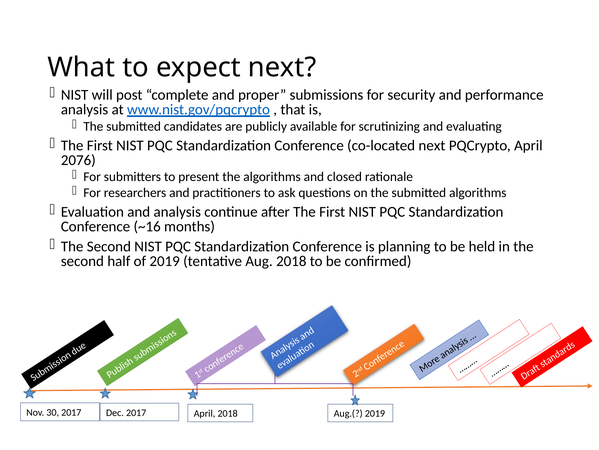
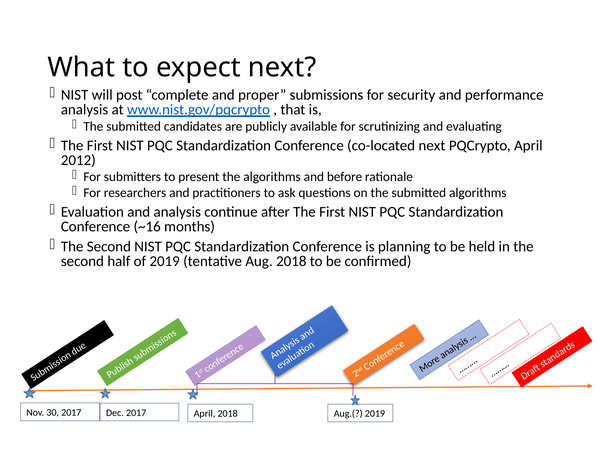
2076: 2076 -> 2012 (78, 160)
closed: closed -> before (345, 177)
